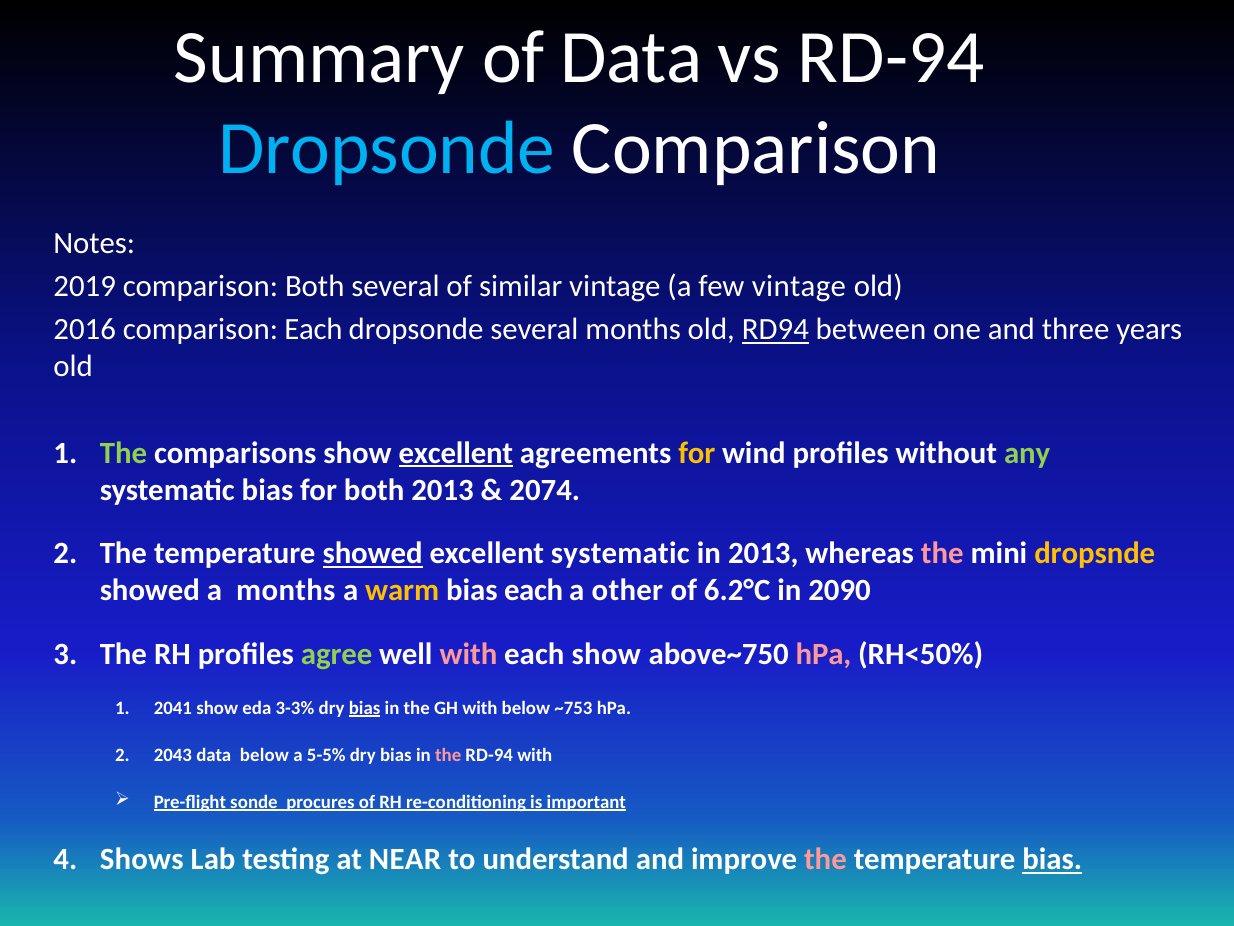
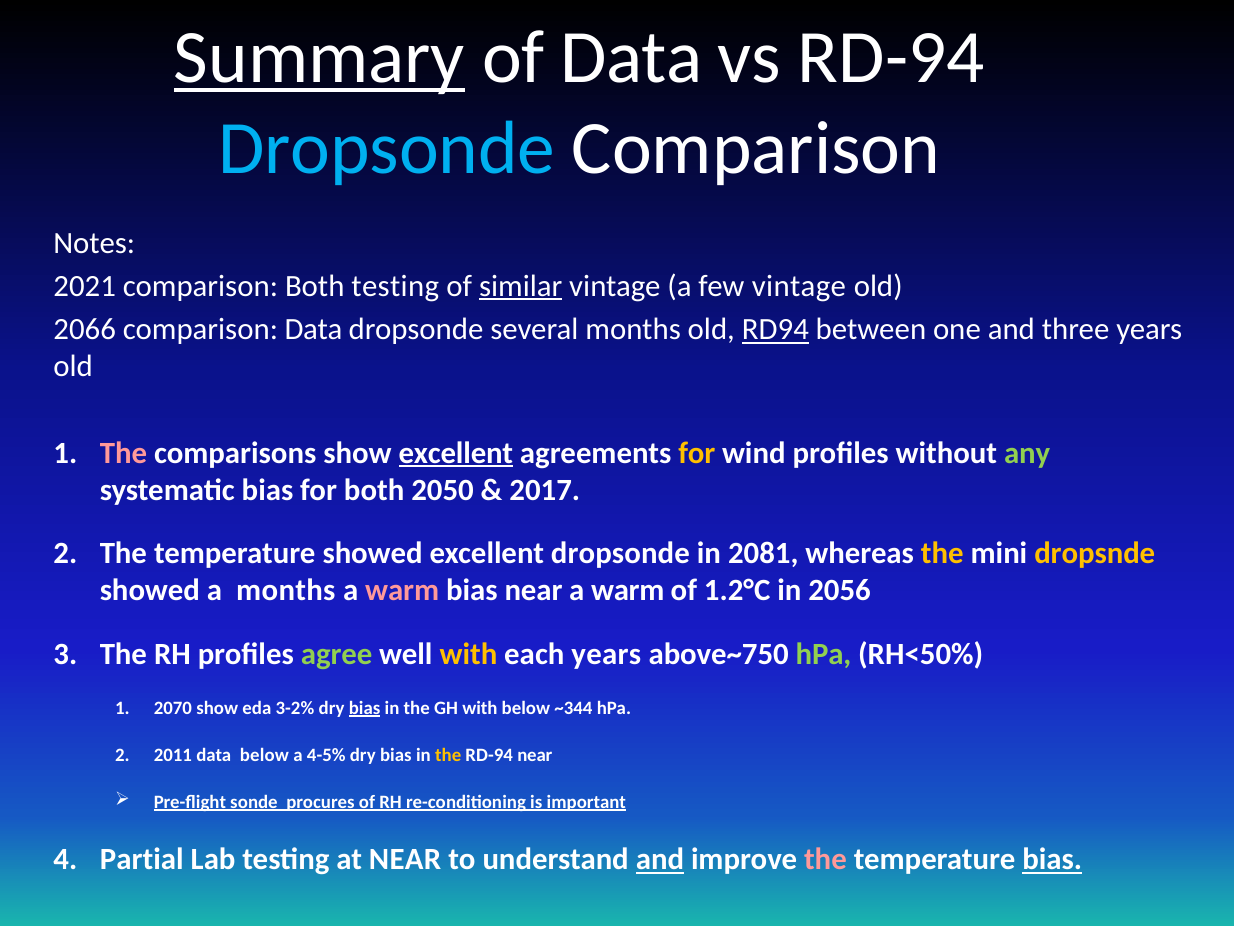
Summary underline: none -> present (319, 58)
2019: 2019 -> 2021 (85, 286)
Both several: several -> testing (395, 286)
similar underline: none -> present (521, 286)
2016: 2016 -> 2066 (85, 329)
comparison Each: Each -> Data (313, 329)
The colour: light green -> pink (123, 453)
both 2013: 2013 -> 2050 (443, 490)
2074: 2074 -> 2017 (545, 490)
showed underline: present -> none (373, 553)
excellent systematic: systematic -> dropsonde (620, 553)
in 2013: 2013 -> 2081 (763, 553)
the colour: pink -> yellow (942, 553)
warm colour: yellow -> pink (402, 590)
bias each: each -> near (534, 590)
other: other -> warm (628, 590)
6.2°C: 6.2°C -> 1.2°C (737, 590)
2090: 2090 -> 2056 (840, 590)
with colour: pink -> yellow (468, 654)
each show: show -> years (606, 654)
hPa colour: pink -> light green (824, 654)
2041: 2041 -> 2070 (173, 707)
3-3%: 3-3% -> 3-2% (295, 707)
~753: ~753 -> ~344 (573, 707)
2043: 2043 -> 2011 (173, 754)
5-5%: 5-5% -> 4-5% (326, 754)
the colour: pink -> yellow (448, 754)
RD-94 with: with -> near (535, 754)
Shows: Shows -> Partial (142, 859)
and underline: none -> present (660, 859)
